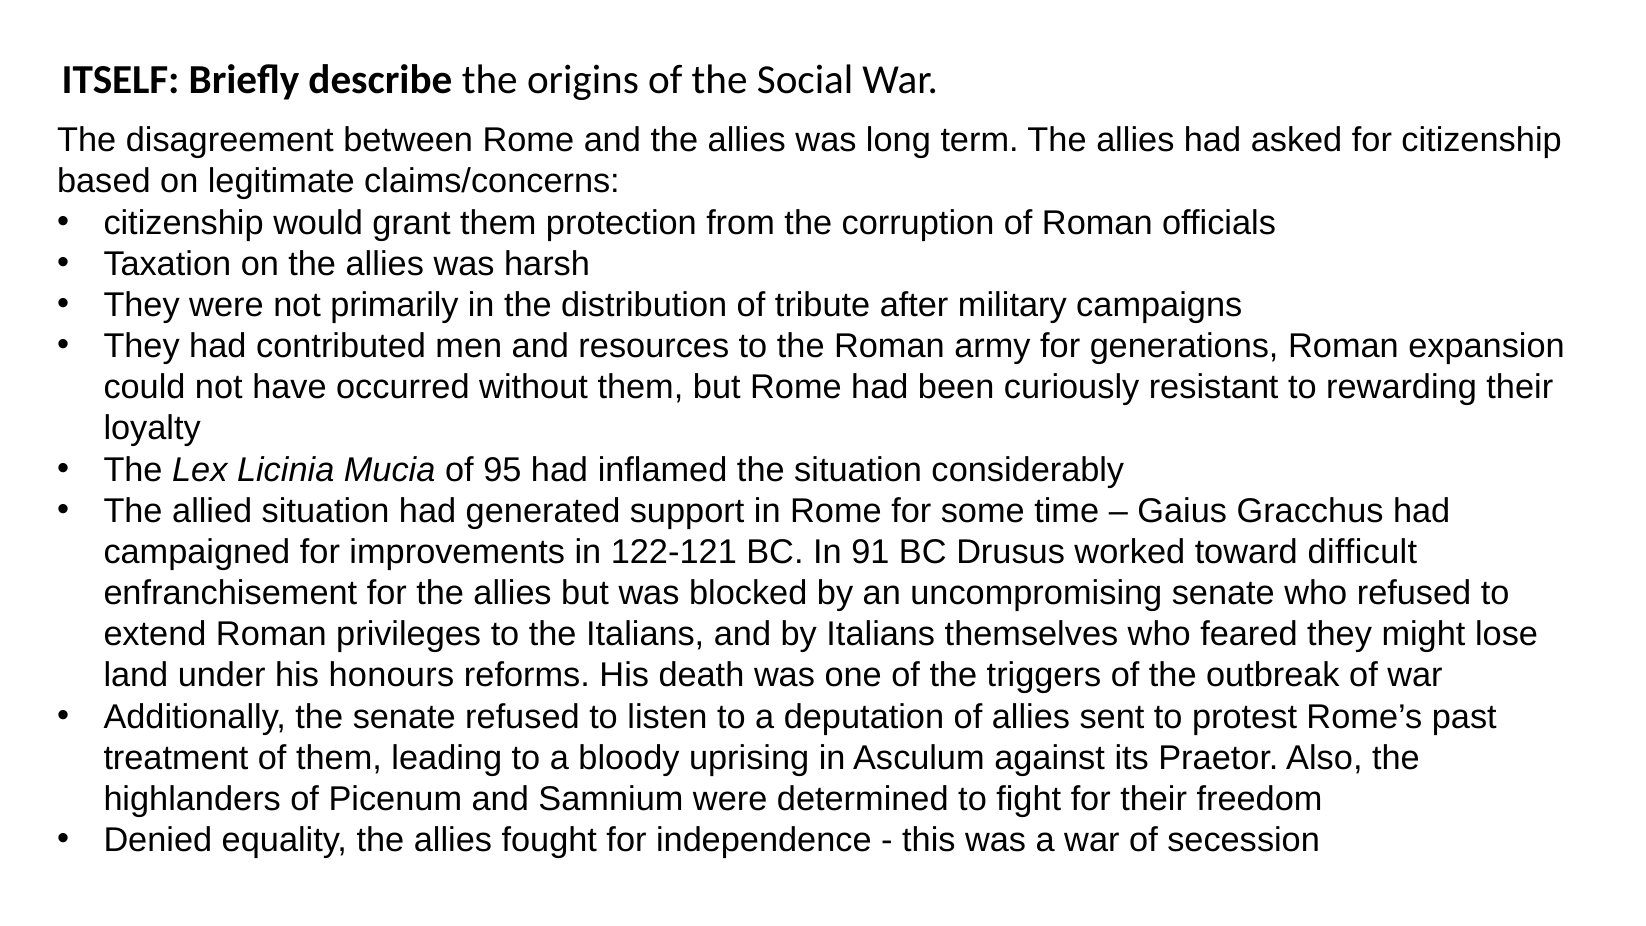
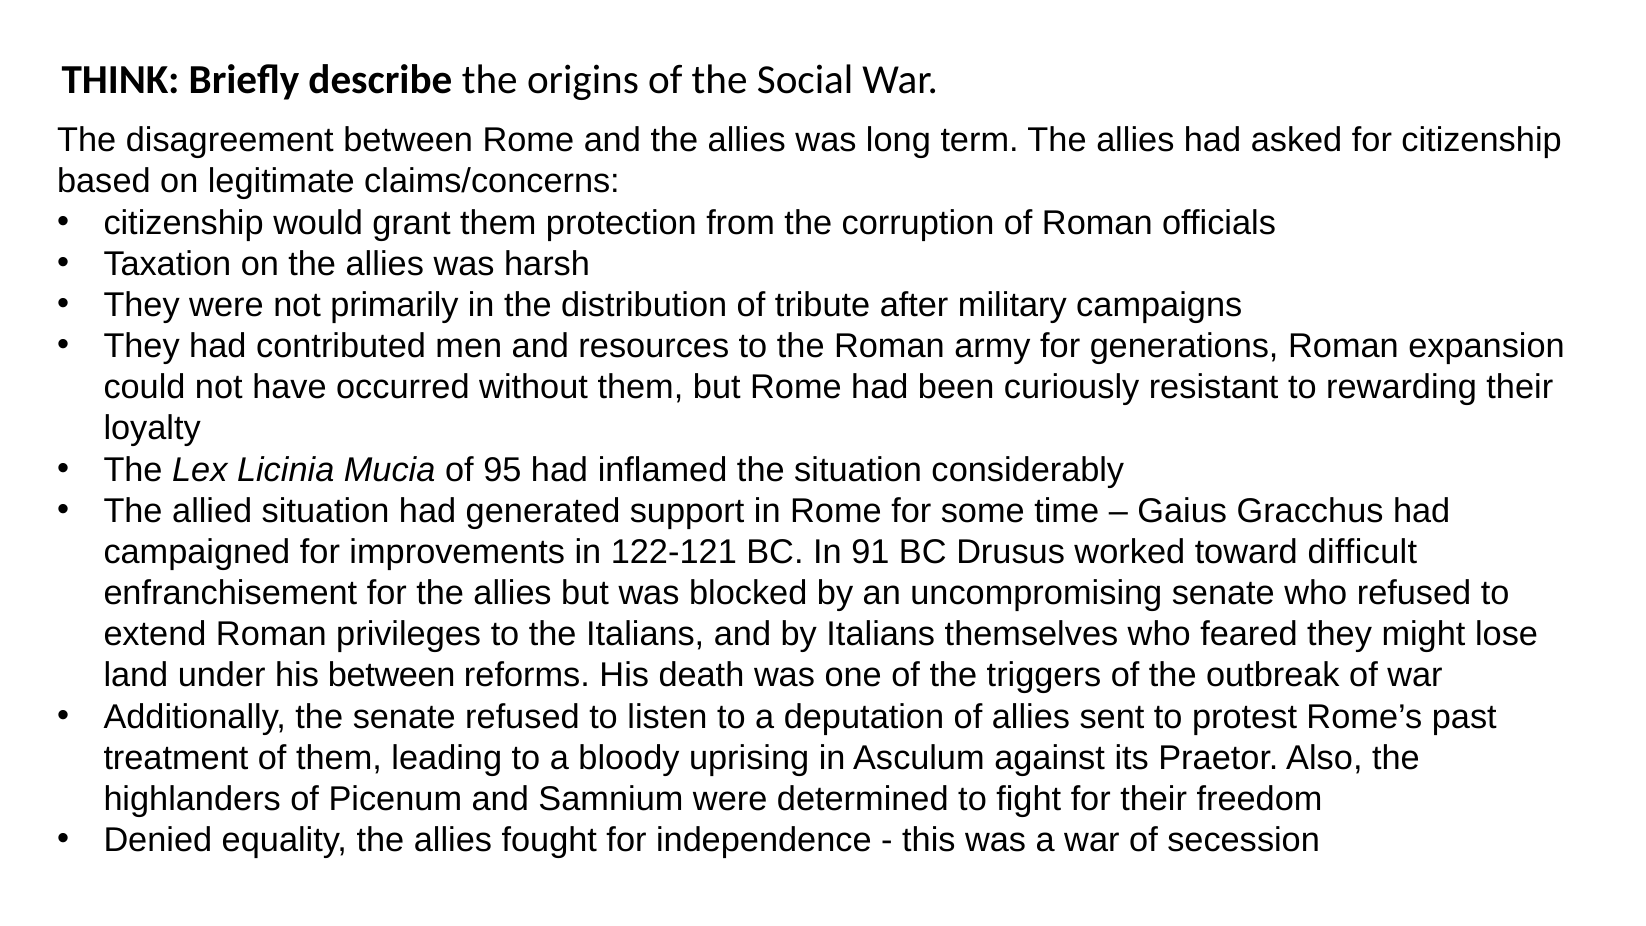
ITSELF: ITSELF -> THINK (121, 79)
his honours: honours -> between (392, 675)
